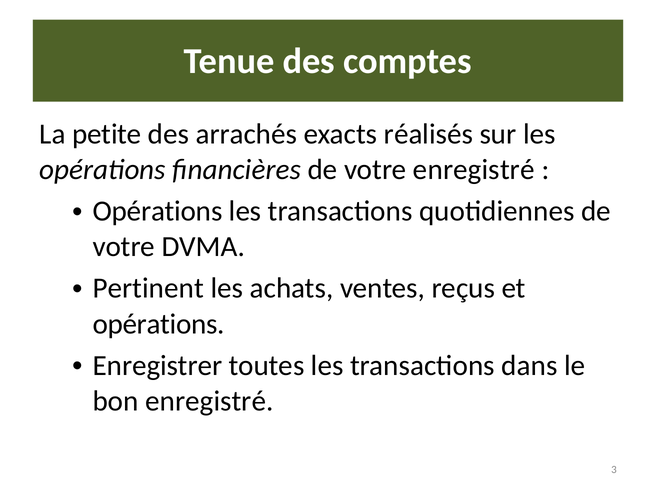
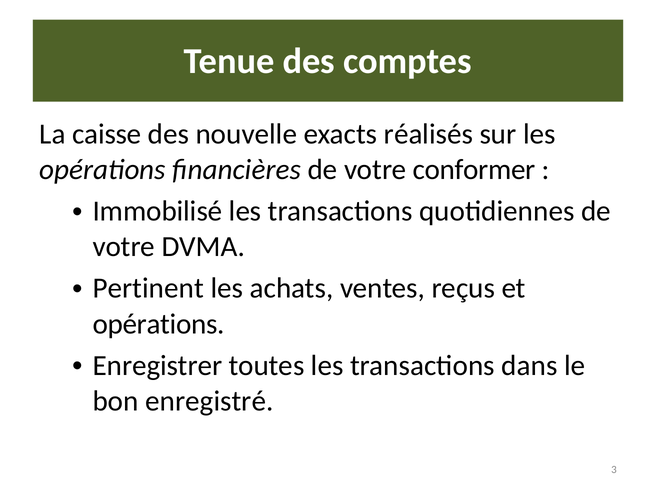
petite: petite -> caisse (107, 134)
arrachés: arrachés -> nouvelle (246, 134)
votre enregistré: enregistré -> conformer (474, 170)
Opérations: Opérations -> Immobilisé (157, 211)
